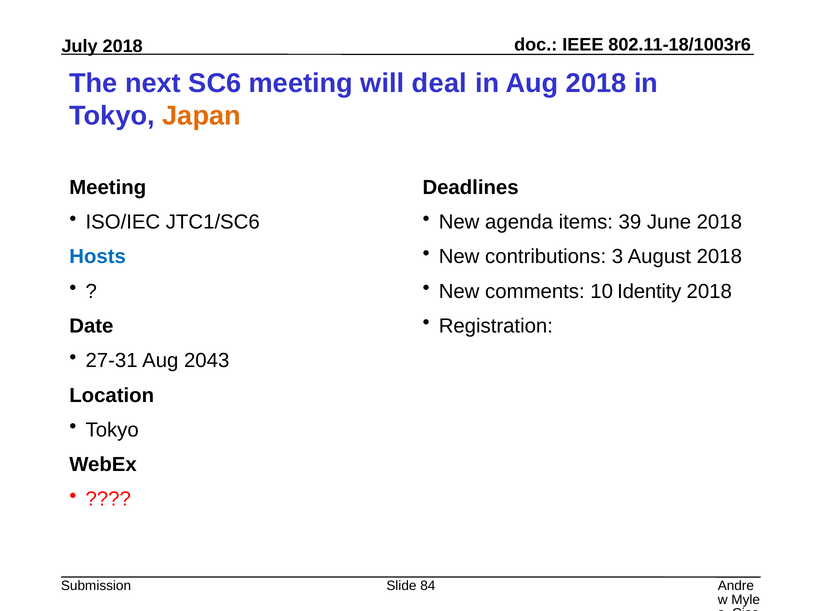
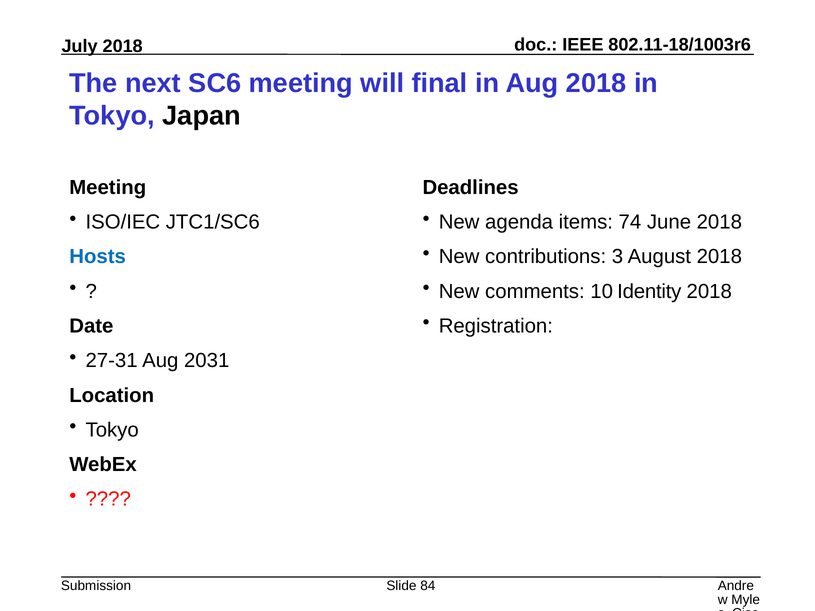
deal: deal -> final (440, 83)
Japan colour: orange -> black (202, 116)
39: 39 -> 74 (630, 222)
2043: 2043 -> 2031 (207, 361)
